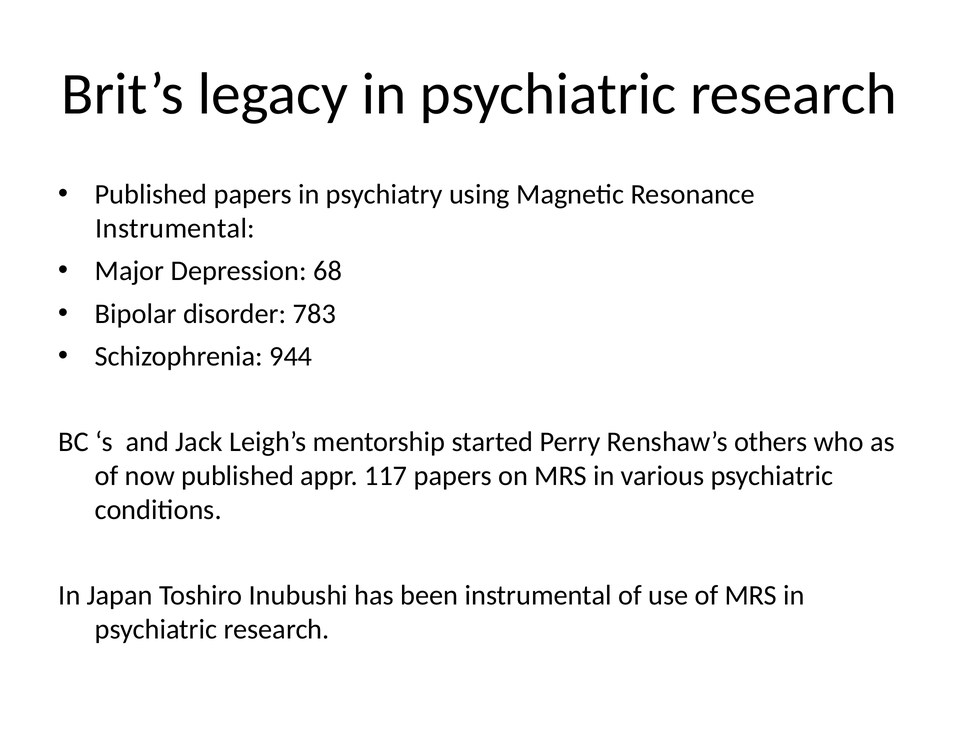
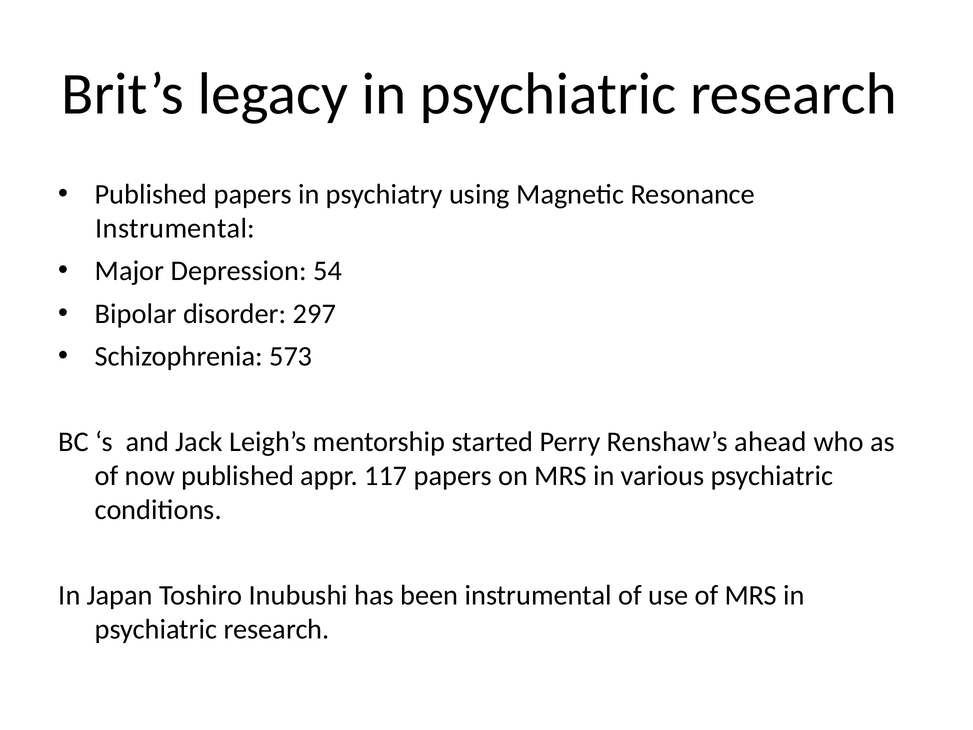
68: 68 -> 54 (328, 271)
783: 783 -> 297 (314, 314)
944: 944 -> 573 (291, 356)
others: others -> ahead (771, 442)
